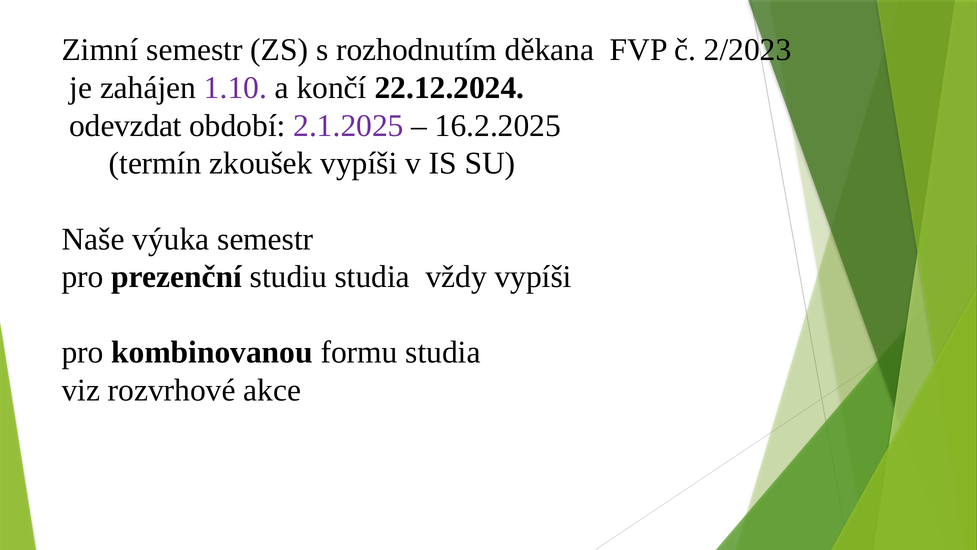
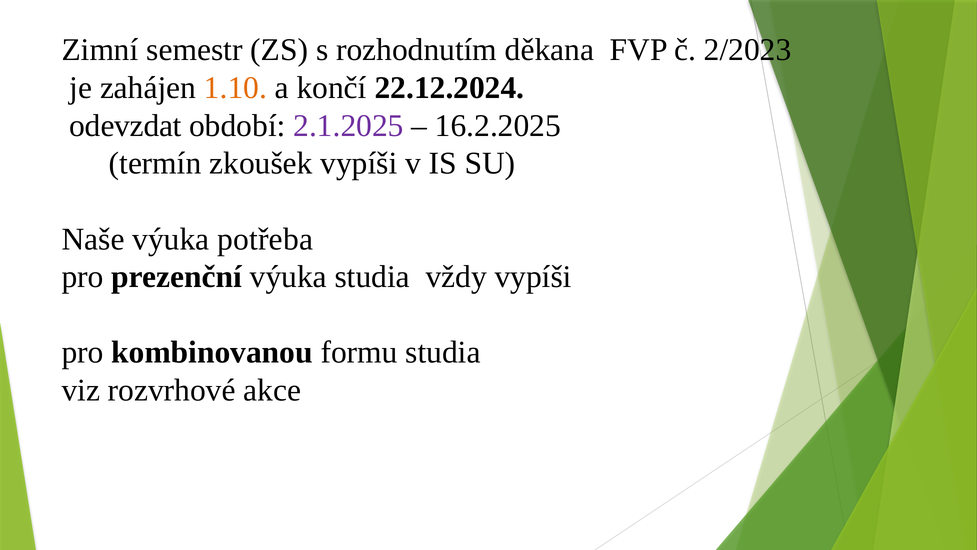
1.10 colour: purple -> orange (235, 88)
výuka semestr: semestr -> potřeba (265, 239)
prezenční studiu: studiu -> výuka (288, 277)
